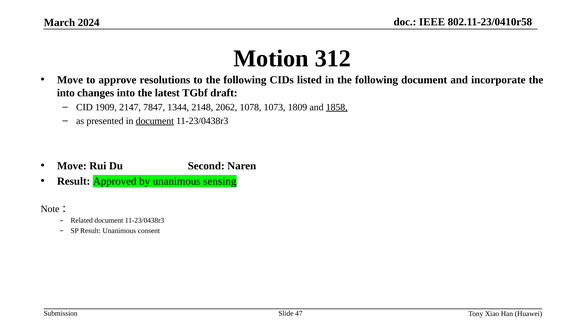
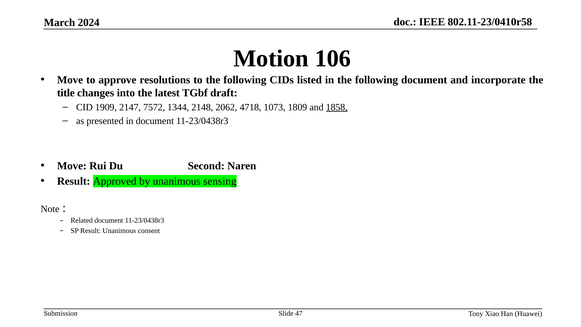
312: 312 -> 106 (333, 58)
into: into -> title (66, 93)
7847: 7847 -> 7572 (154, 107)
1078: 1078 -> 4718 (251, 107)
document underline: present -> none (155, 121)
